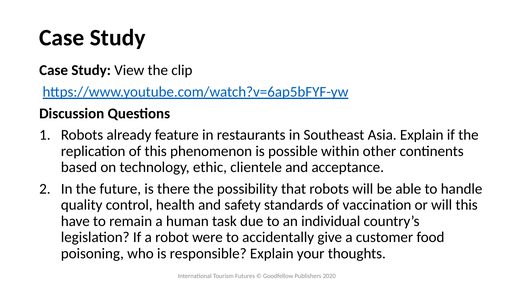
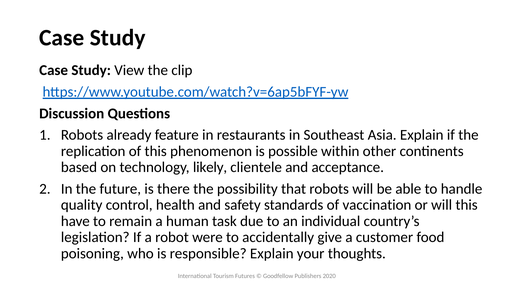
ethic: ethic -> likely (210, 167)
